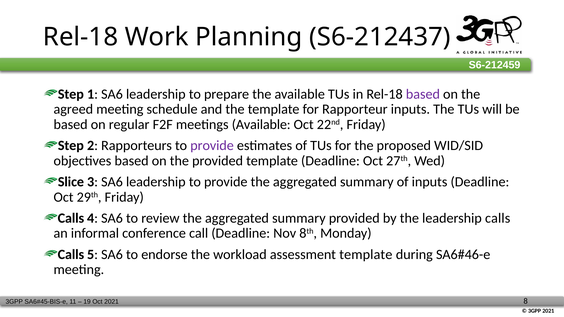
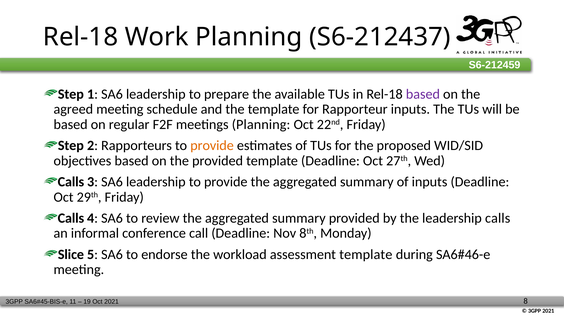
meetings Available: Available -> Planning (261, 125)
provide colour: purple -> orange (212, 146)
Slice: Slice -> Calls (71, 182)
Calls: Calls -> Slice (71, 255)
